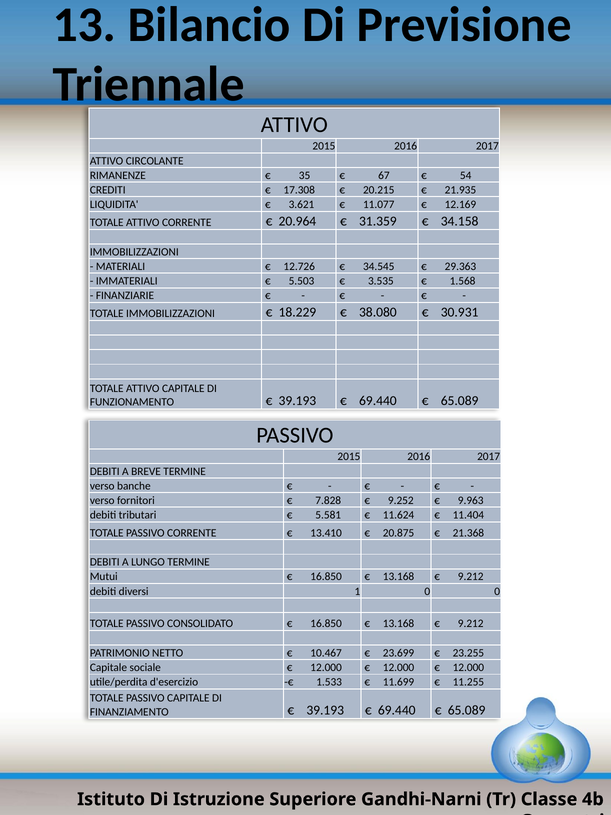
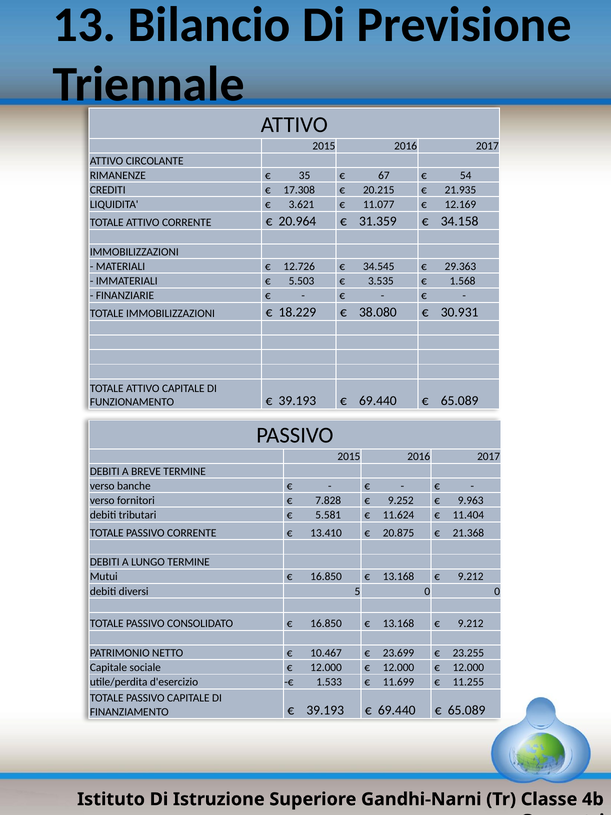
1: 1 -> 5 (357, 591)
